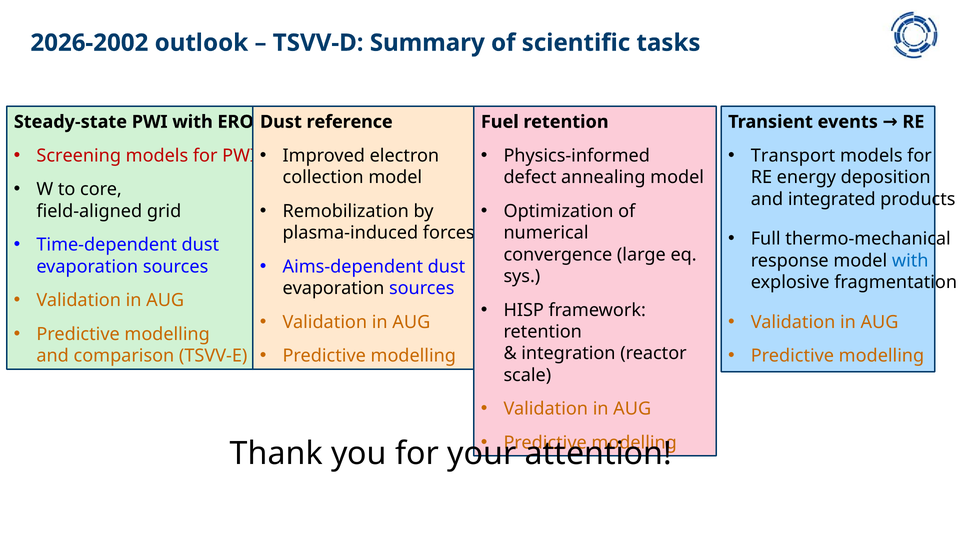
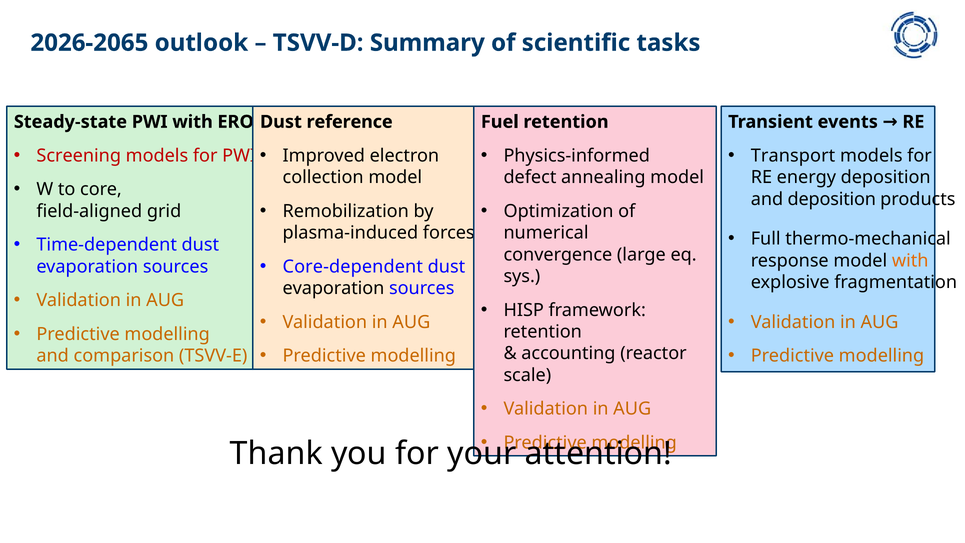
2026-2002: 2026-2002 -> 2026-2065 (89, 43)
and integrated: integrated -> deposition (832, 199)
with colour: blue -> orange (910, 261)
Aims-dependent: Aims-dependent -> Core-dependent (353, 267)
integration: integration -> accounting (568, 353)
